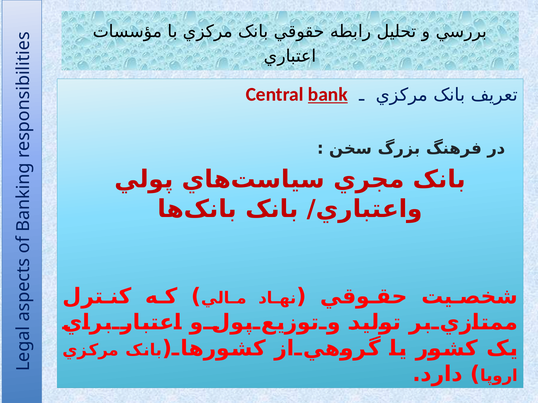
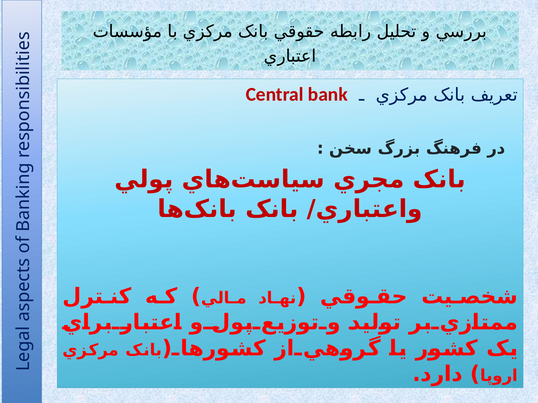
bank underline: present -> none (328, 95)
